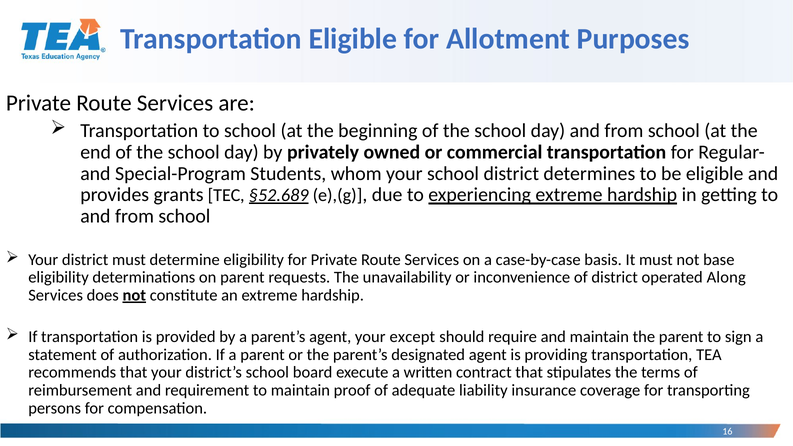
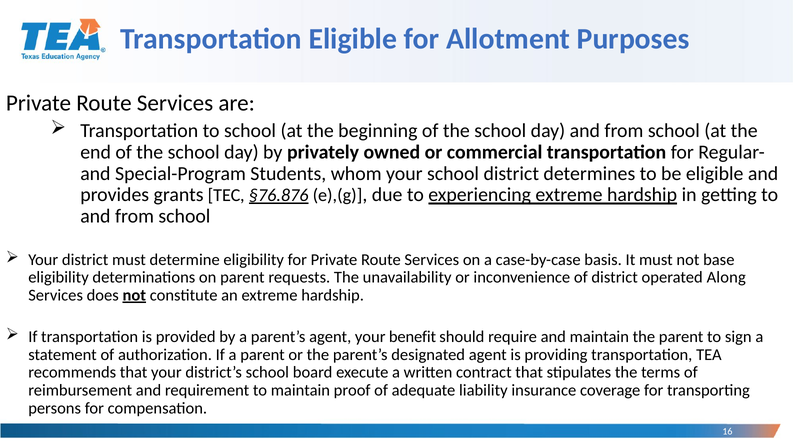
§52.689: §52.689 -> §76.876 (279, 195)
except: except -> benefit (413, 337)
